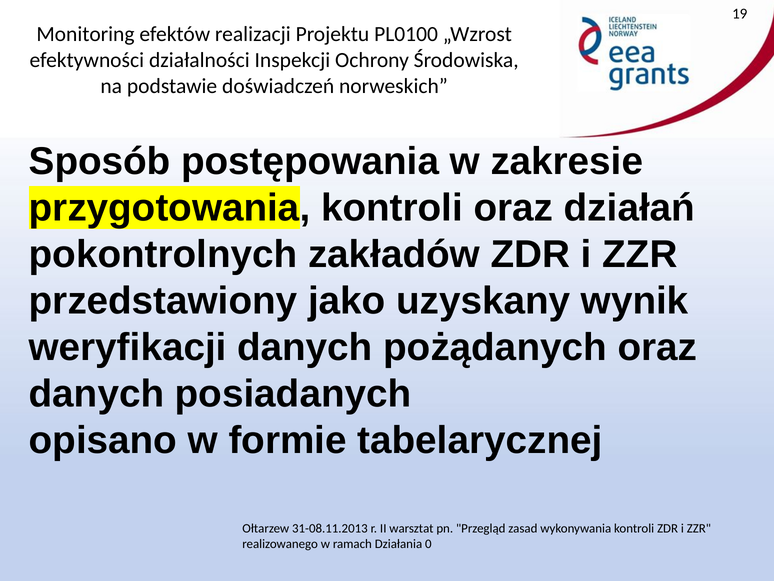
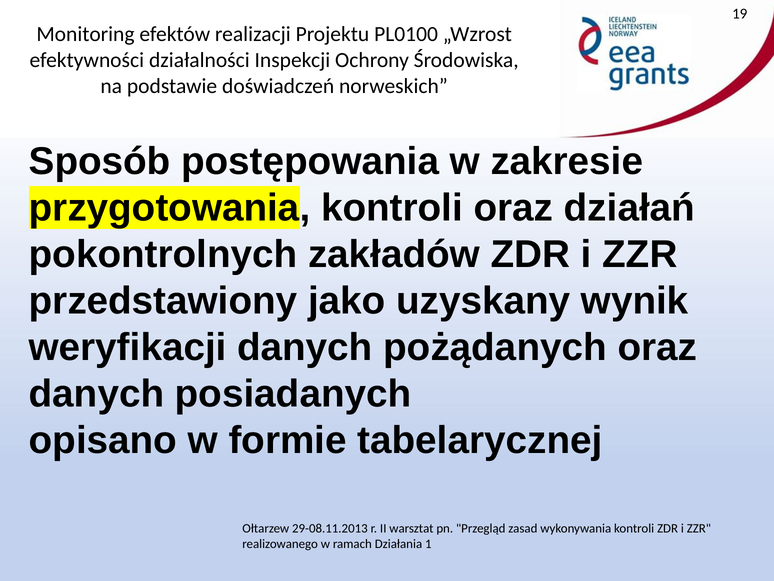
31-08.11.2013: 31-08.11.2013 -> 29-08.11.2013 (330, 528)
0: 0 -> 1 (428, 544)
